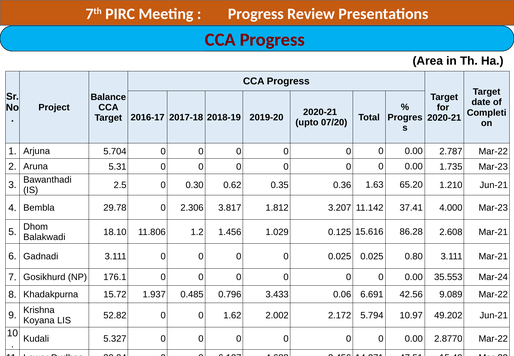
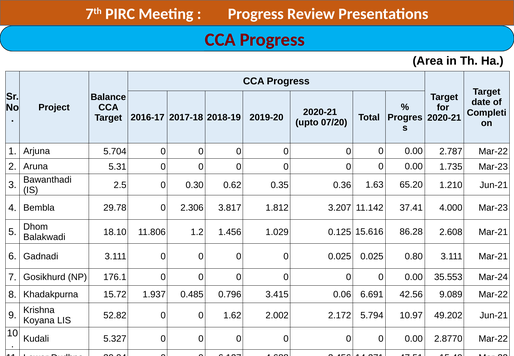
3.433: 3.433 -> 3.415 (277, 294)
